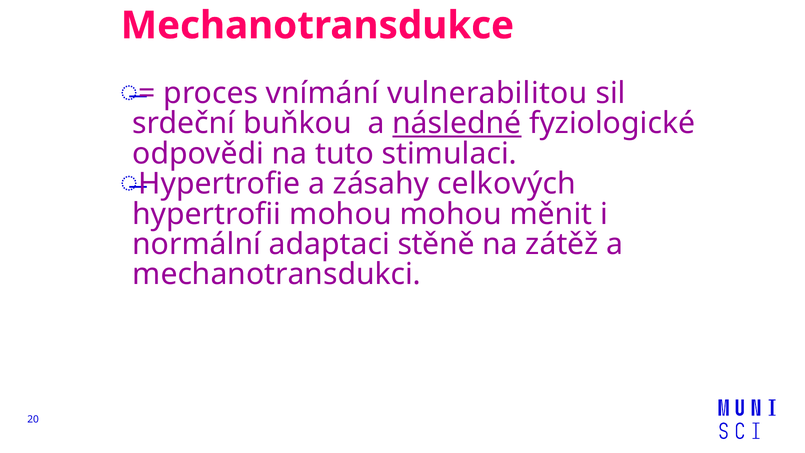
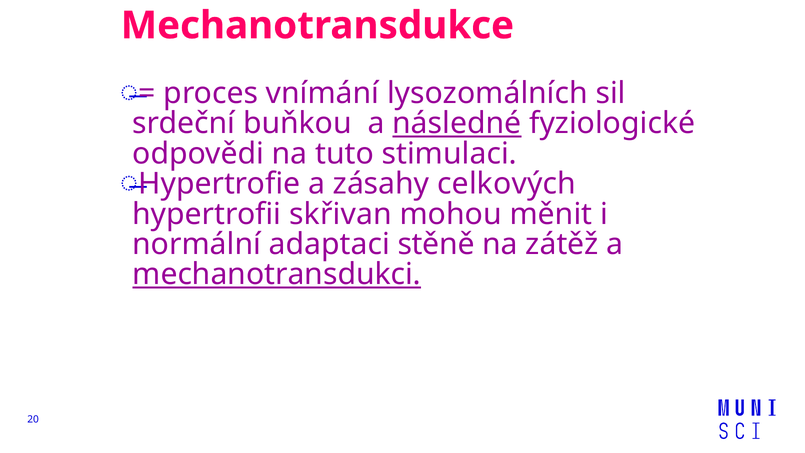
vulnerabilitou: vulnerabilitou -> lysozomálních (487, 93)
hypertrofii mohou: mohou -> skřivan (340, 214)
mechanotransdukci underline: none -> present (277, 274)
